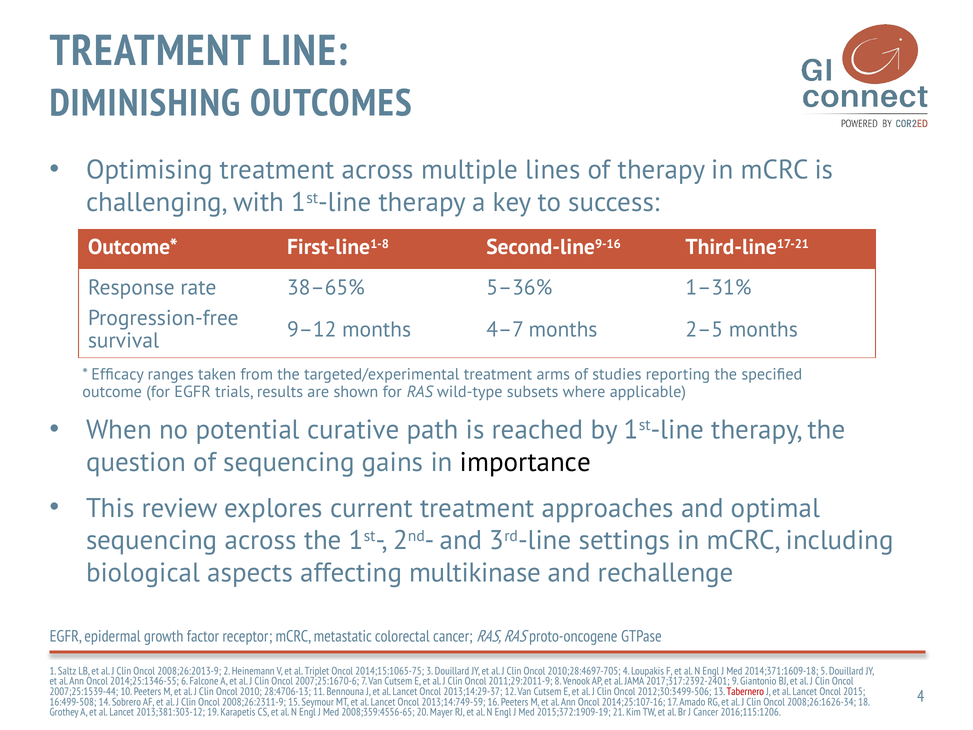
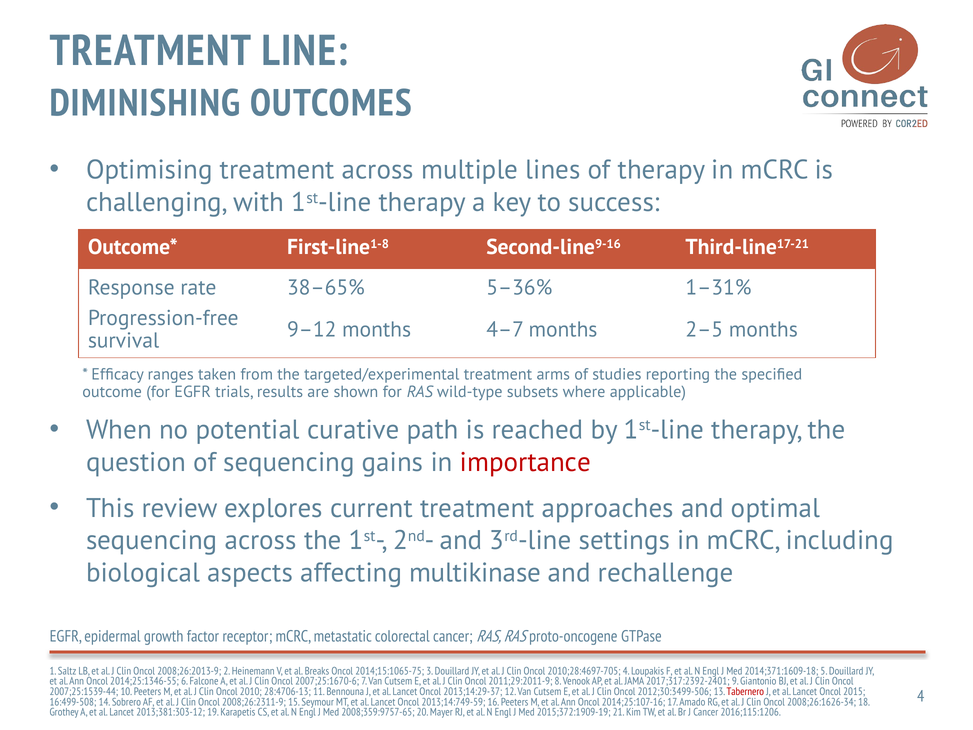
importance colour: black -> red (525, 462)
Triplet: Triplet -> Breaks (317, 671)
2008;359:4556-65: 2008;359:4556-65 -> 2008;359:9757-65 (378, 712)
